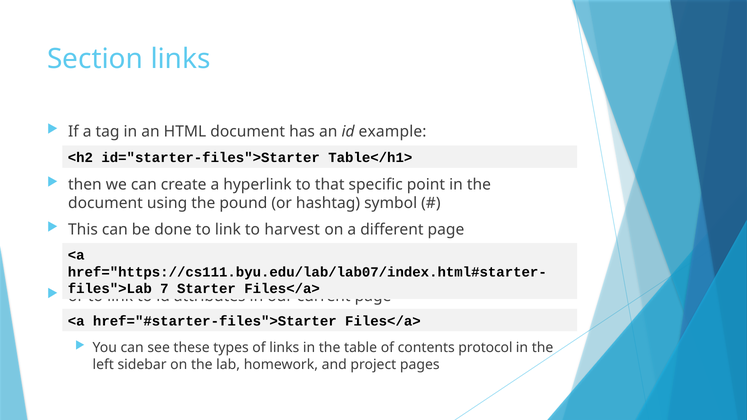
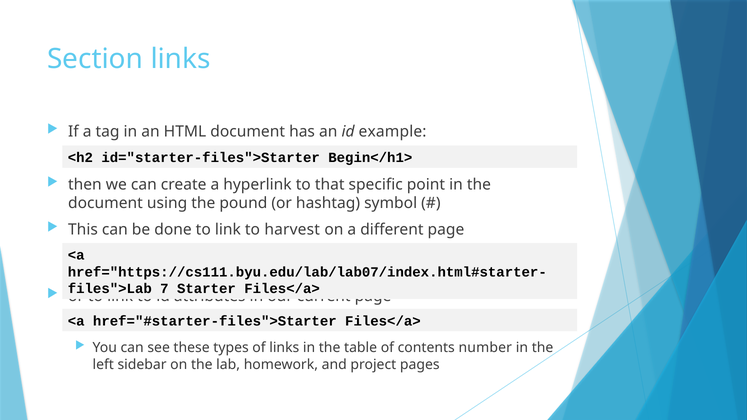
Table</h1>: Table</h1> -> Begin</h1> (370, 158)
protocol: protocol -> number (485, 348)
